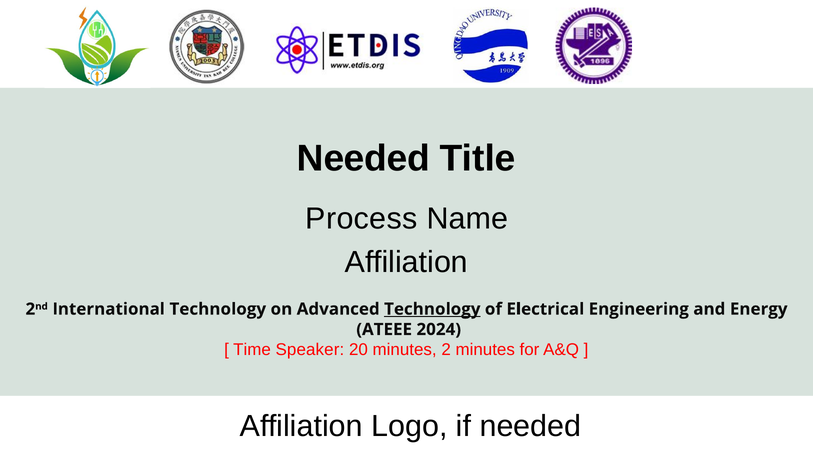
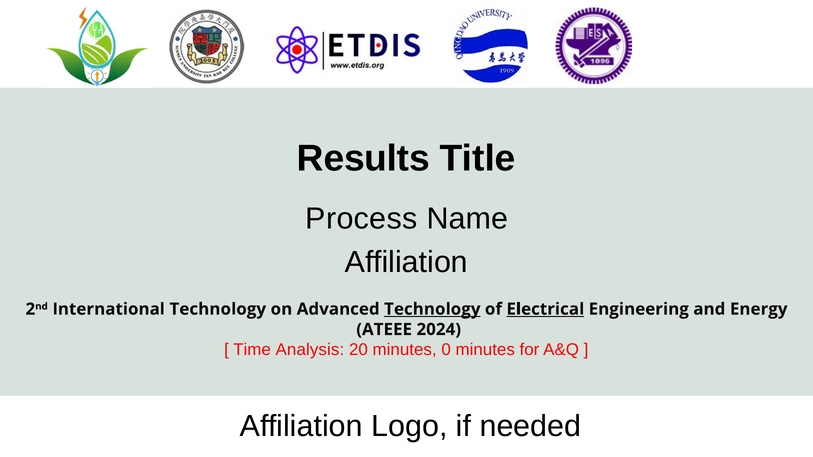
Needed: Needed -> Results (363, 158)
Electrical underline: none -> present (545, 309)
Speaker: Speaker -> Analysis (310, 350)
2: 2 -> 0 (446, 350)
